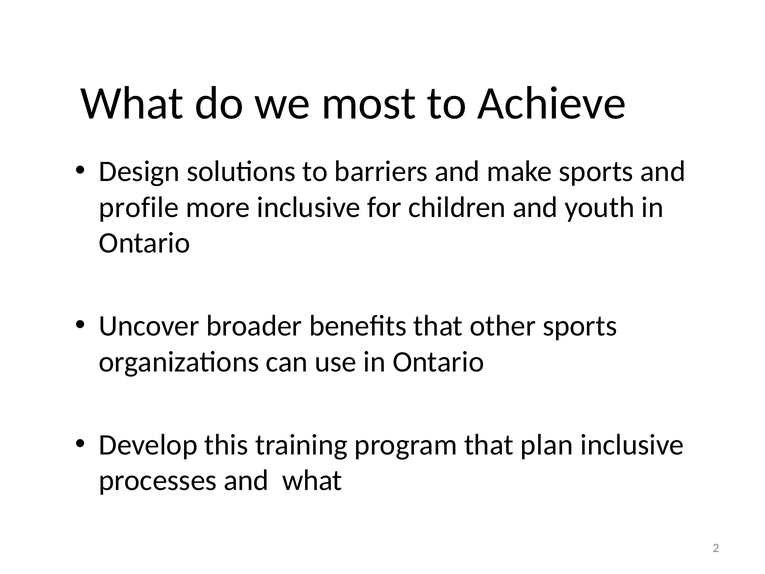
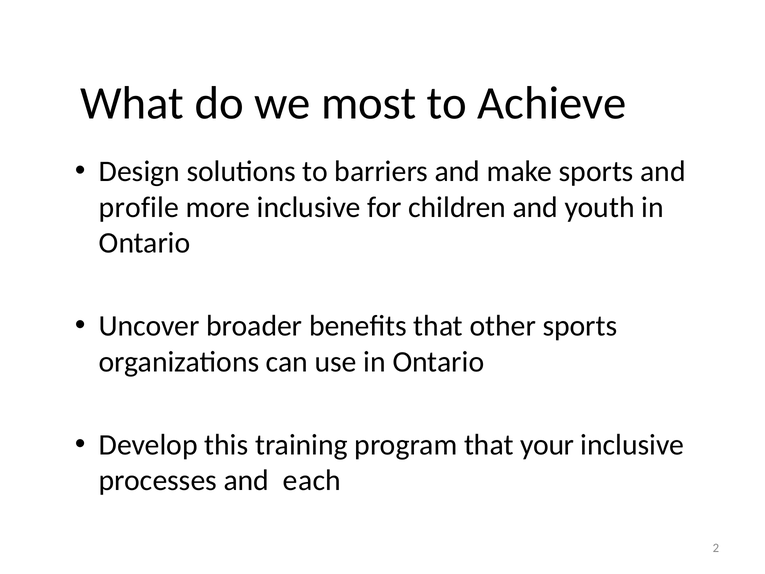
plan: plan -> your (547, 445)
and what: what -> each (312, 480)
